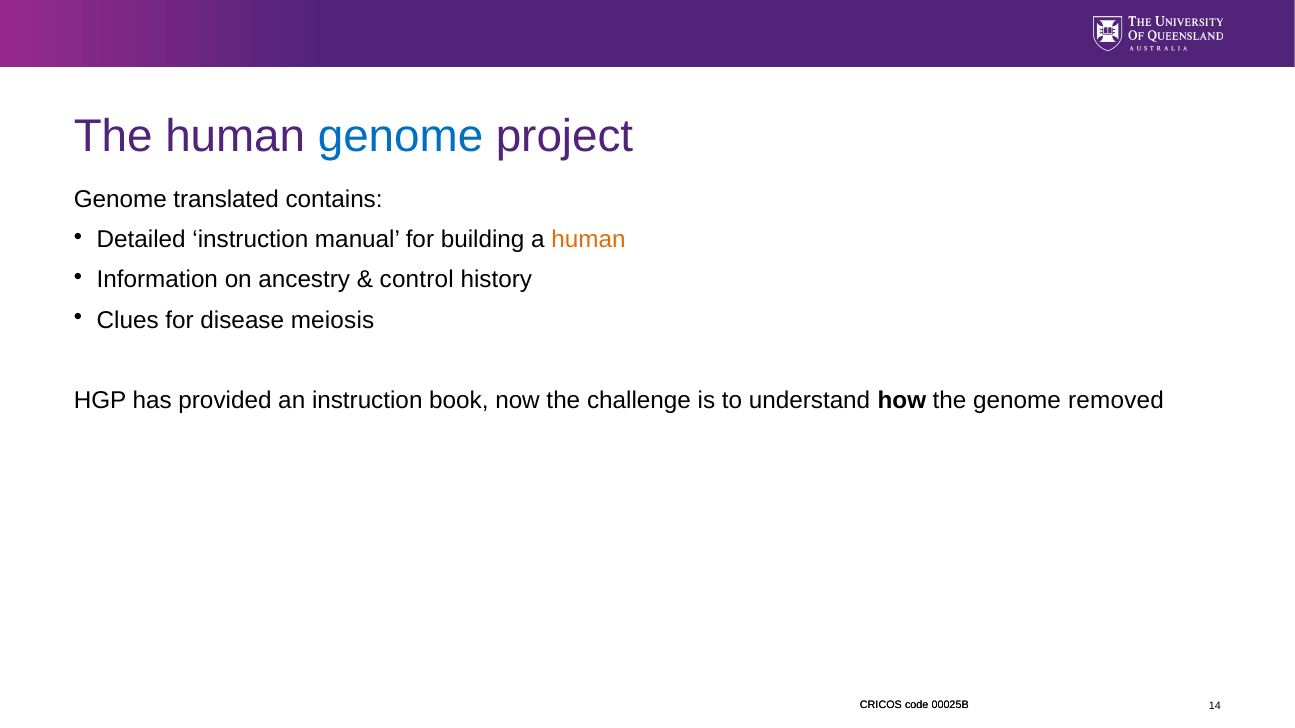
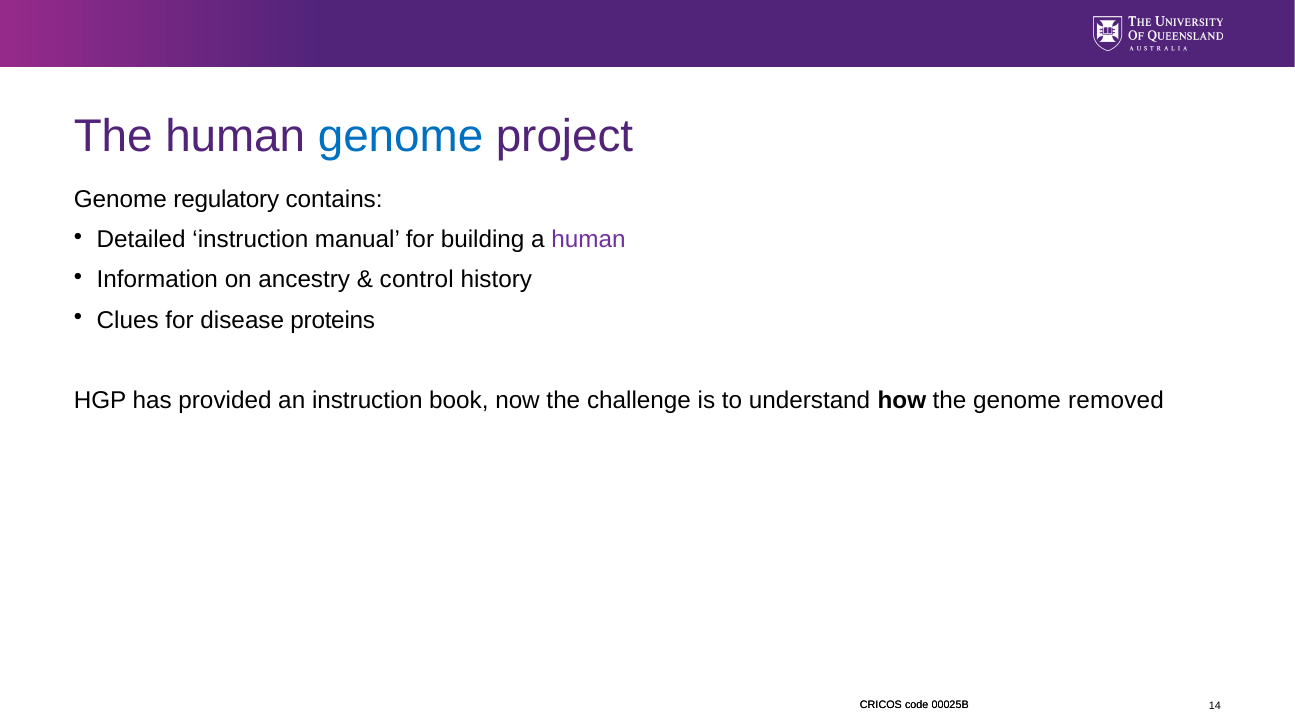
translated: translated -> regulatory (226, 200)
human colour: orange -> purple (588, 240)
meiosis: meiosis -> proteins (333, 320)
